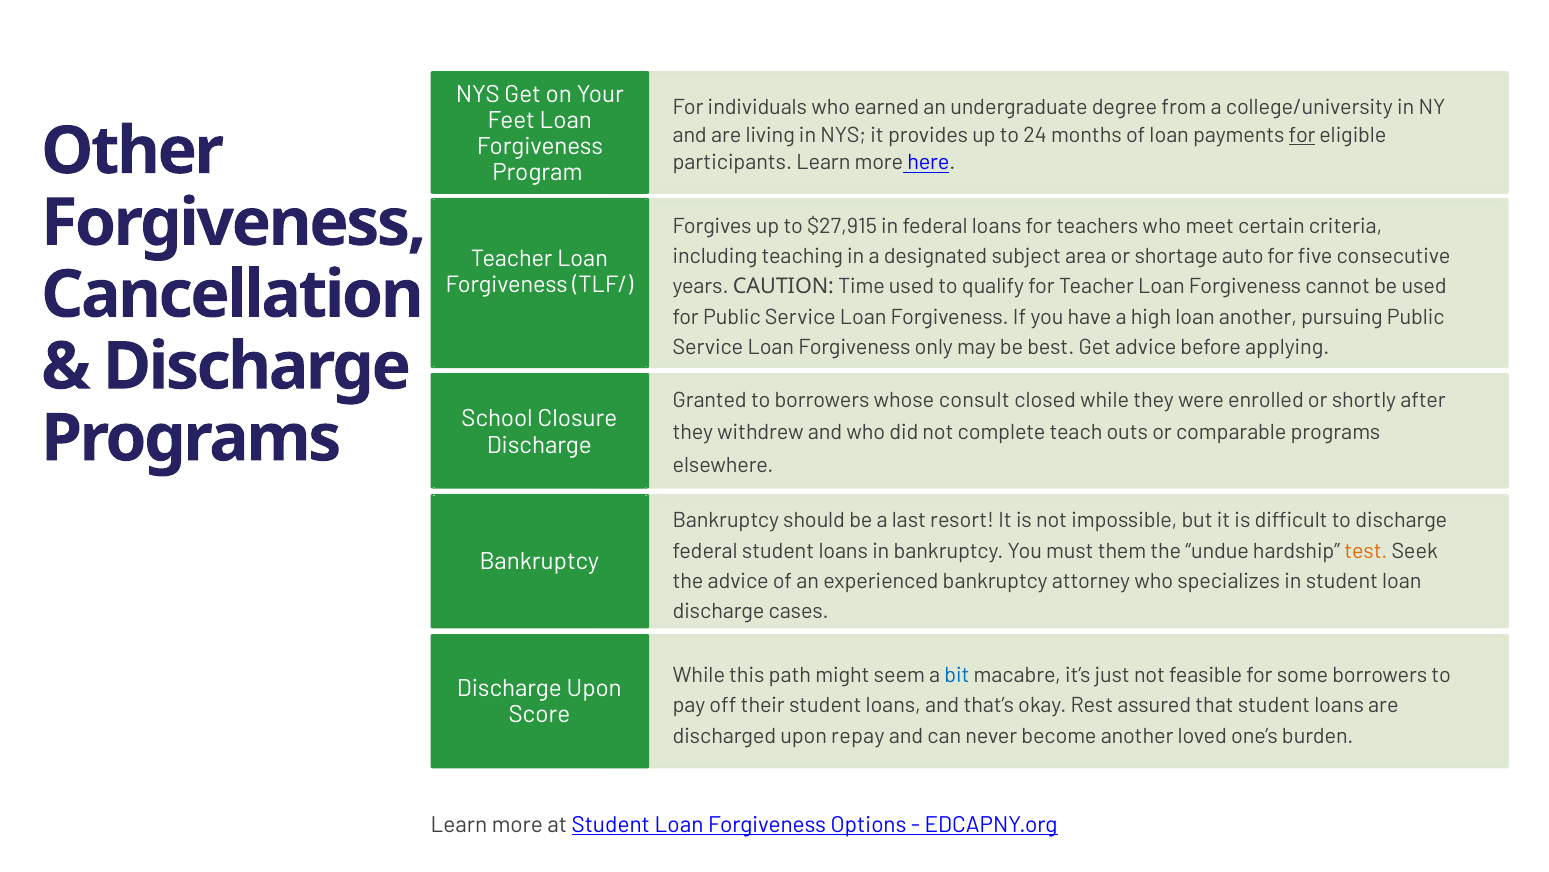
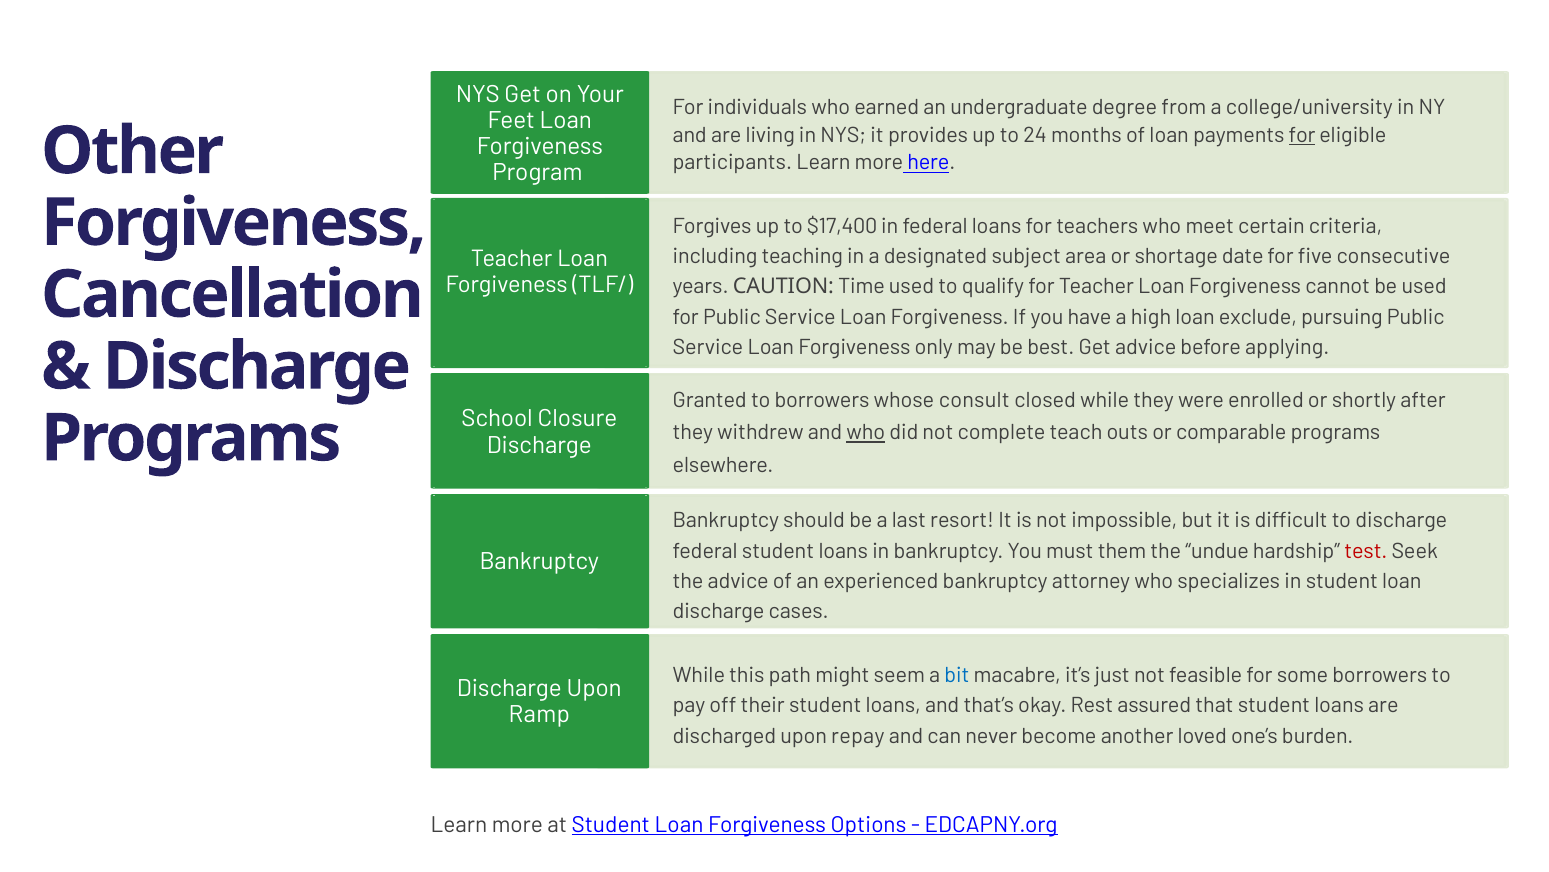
$27,915: $27,915 -> $17,400 (842, 226)
auto: auto -> date (1243, 256)
loan another: another -> exclude (1258, 317)
who underline: none -> present (866, 432)
test colour: orange -> red (1366, 550)
Score: Score -> Ramp (539, 714)
